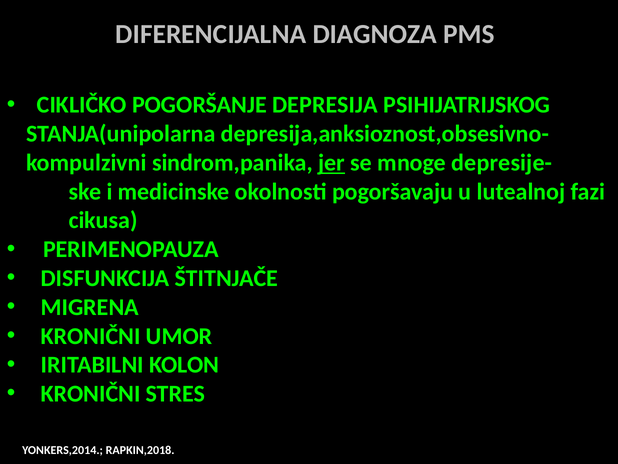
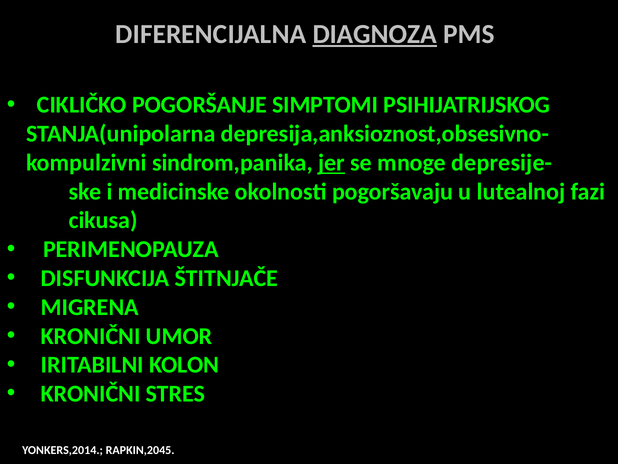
DIAGNOZA underline: none -> present (375, 34)
DEPRESIJA: DEPRESIJA -> SIMPTOMI (325, 105)
RAPKIN,2018: RAPKIN,2018 -> RAPKIN,2045 (140, 450)
